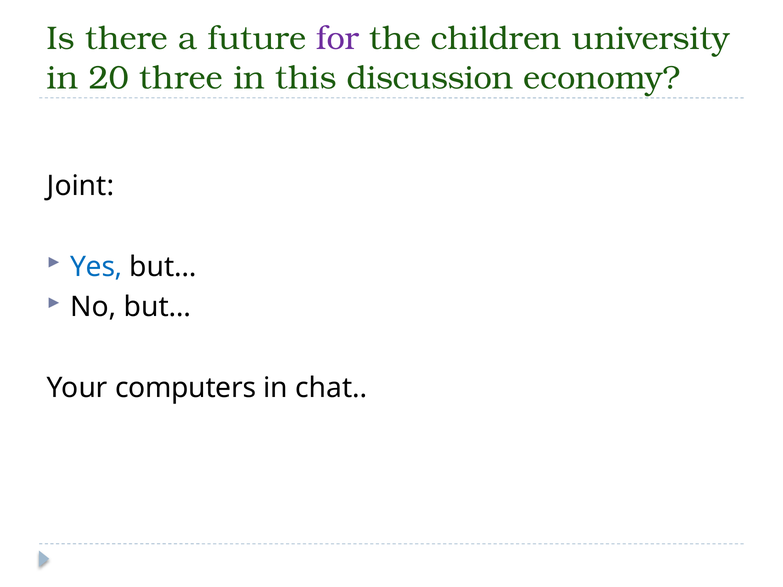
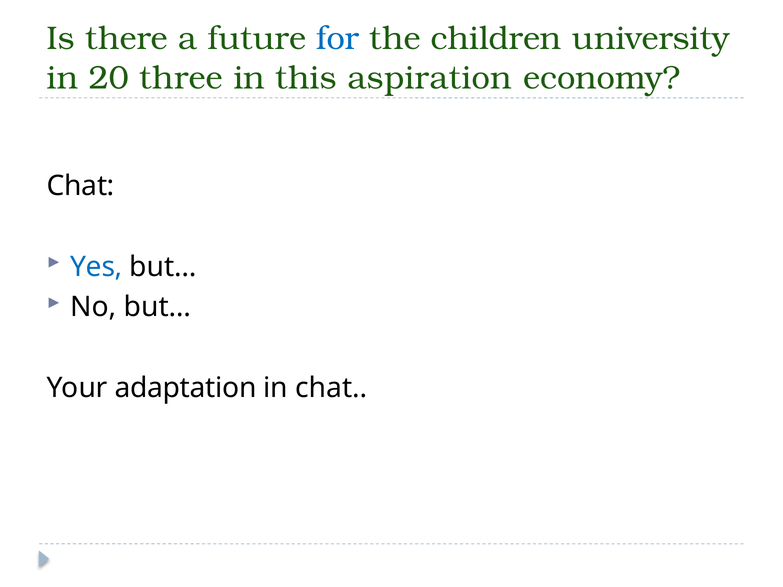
for colour: purple -> blue (338, 39)
discussion: discussion -> aspiration (430, 78)
Joint: Joint -> Chat (81, 186)
computers: computers -> adaptation (186, 388)
